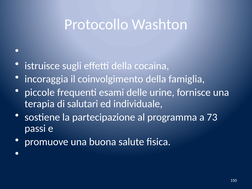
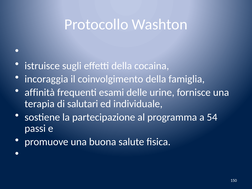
piccole: piccole -> affinità (40, 92)
73: 73 -> 54 (212, 117)
